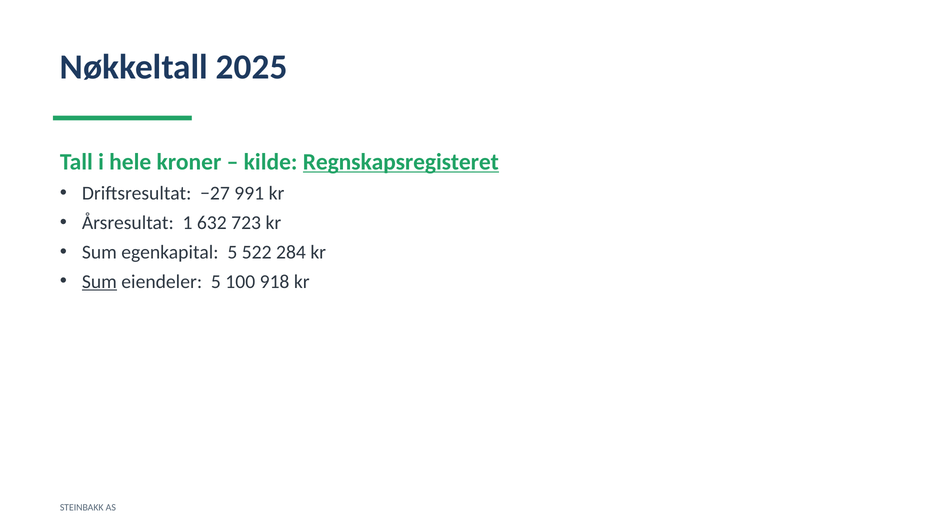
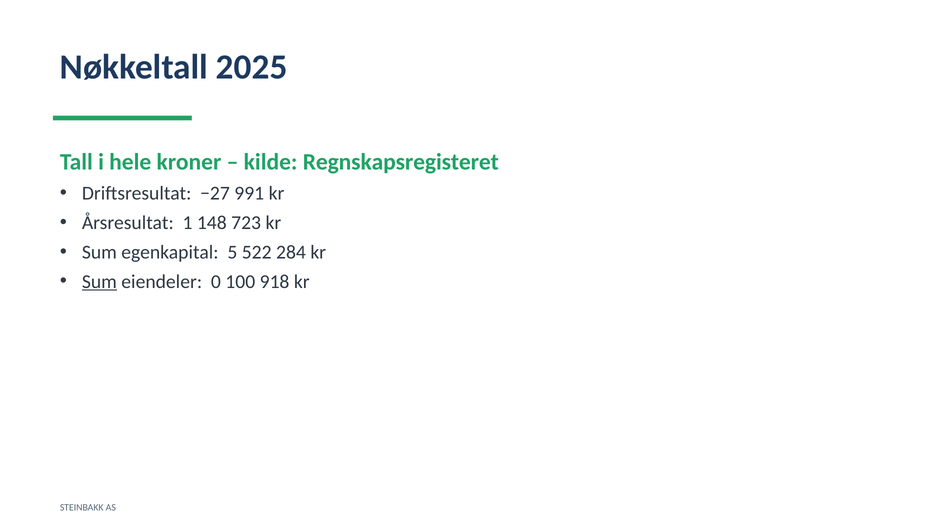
Regnskapsregisteret underline: present -> none (401, 162)
632: 632 -> 148 (212, 223)
eiendeler 5: 5 -> 0 (216, 282)
